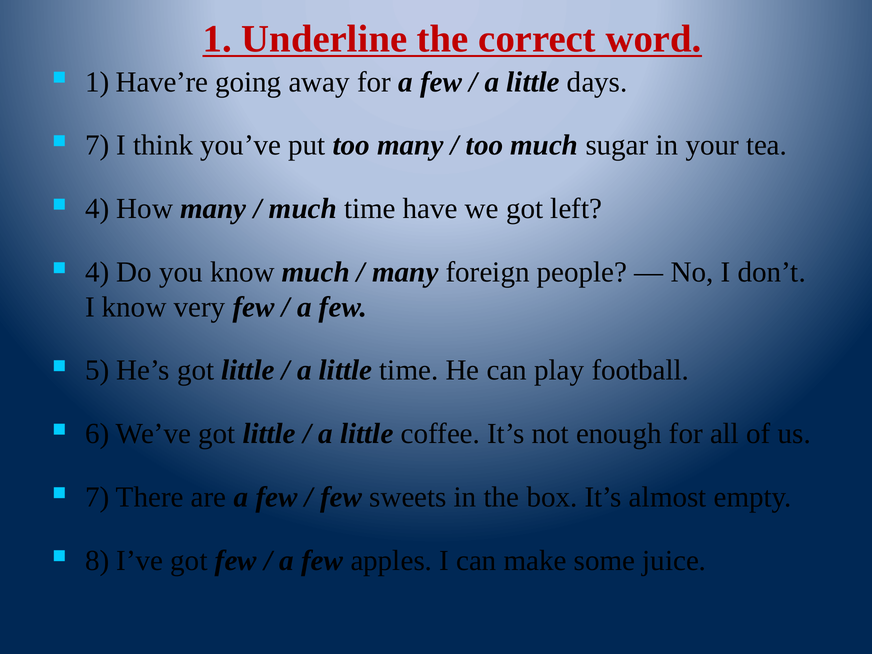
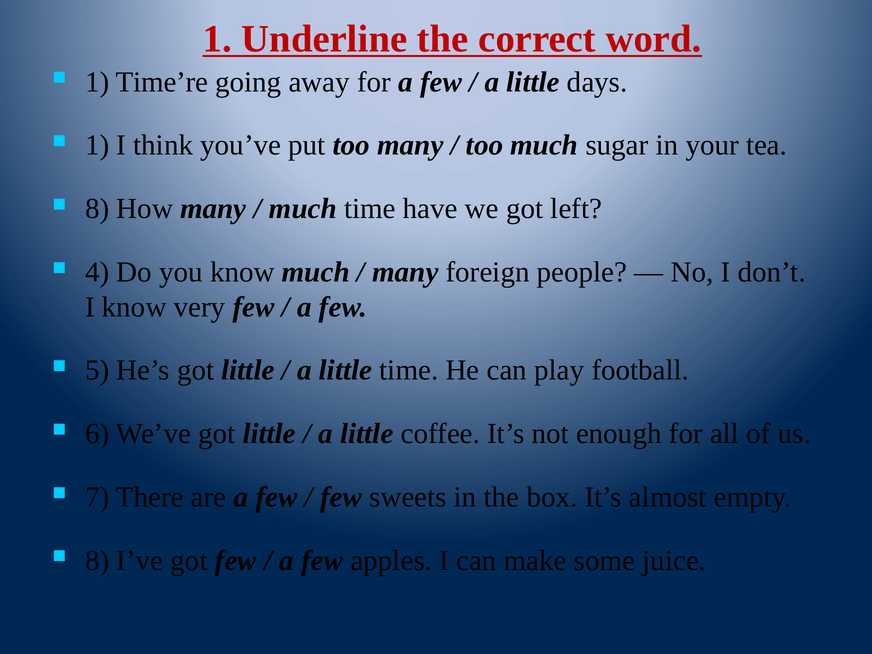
Have’re: Have’re -> Time’re (162, 82)
7: 7 -> 1 (97, 145)
4: 4 -> 8 (97, 209)
